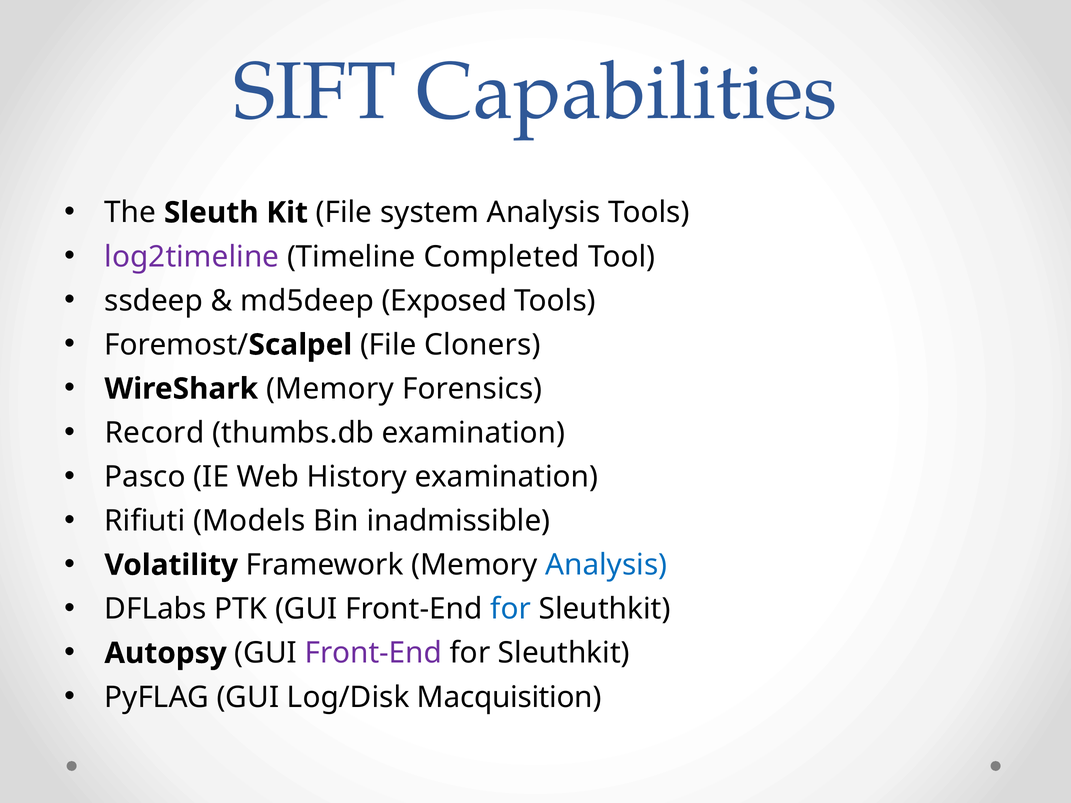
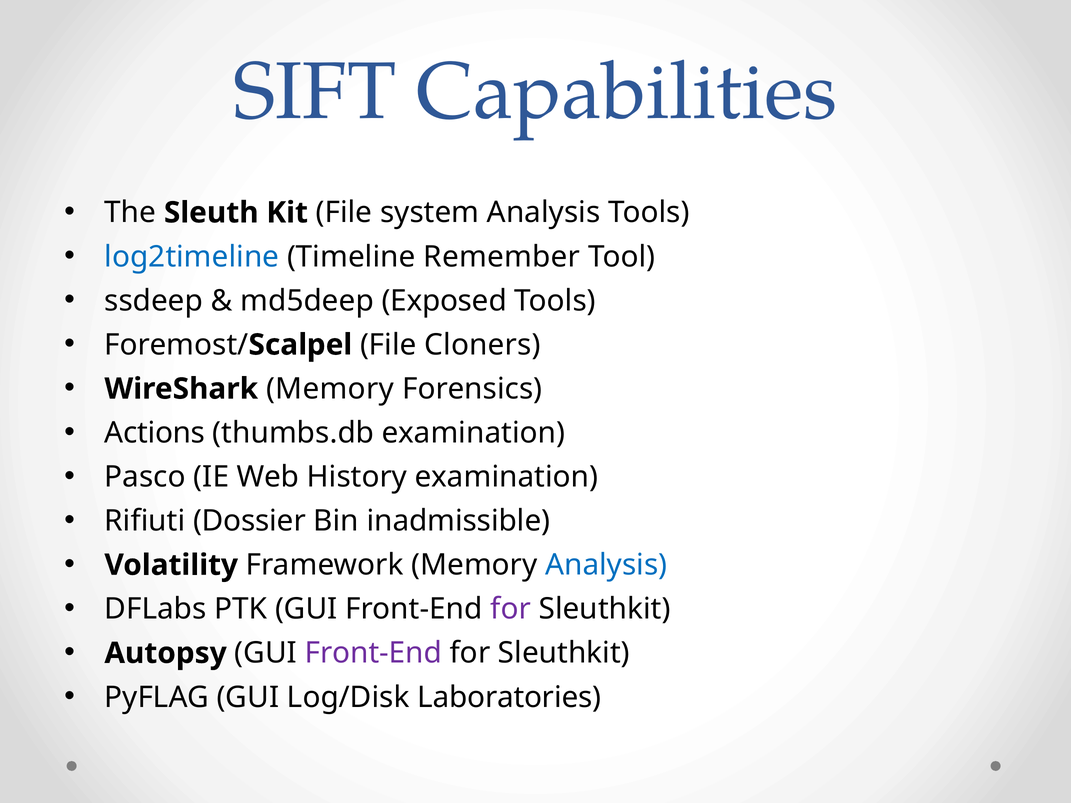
log2timeline colour: purple -> blue (192, 257)
Completed: Completed -> Remember (502, 257)
Record: Record -> Actions (155, 433)
Models: Models -> Dossier (249, 521)
for colour: blue -> purple (511, 609)
Macquisition: Macquisition -> Laboratories (509, 697)
